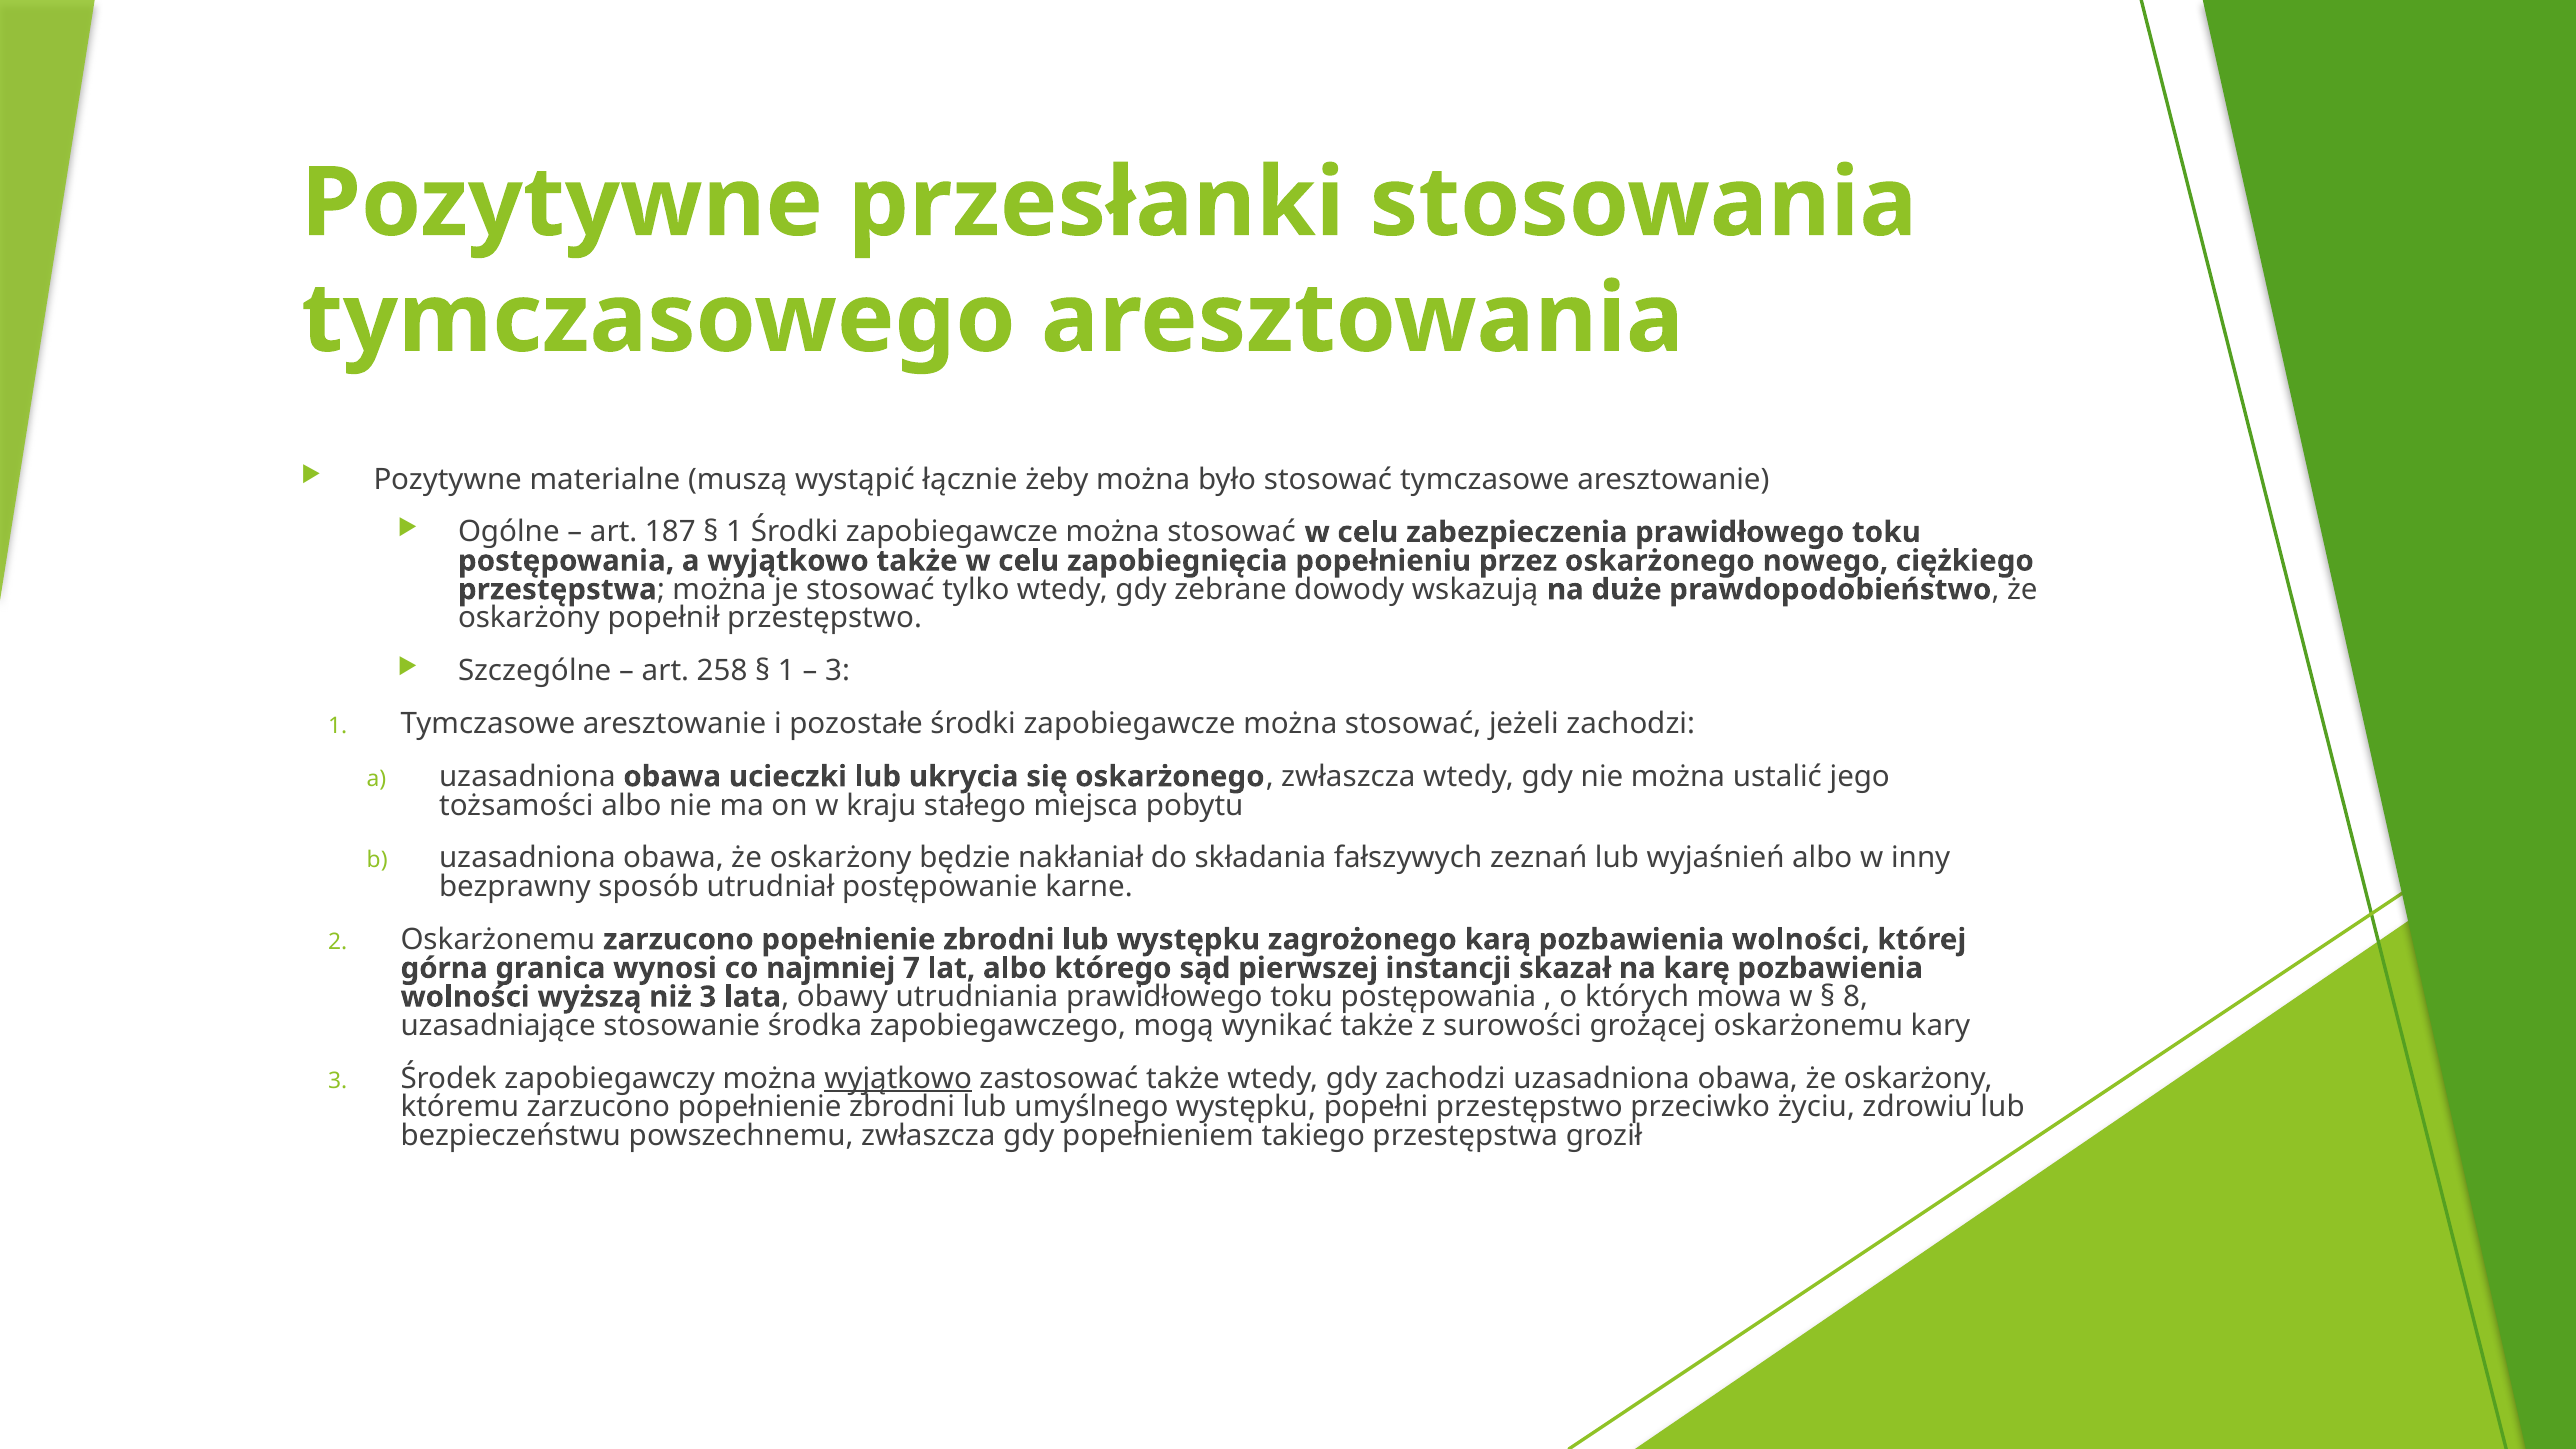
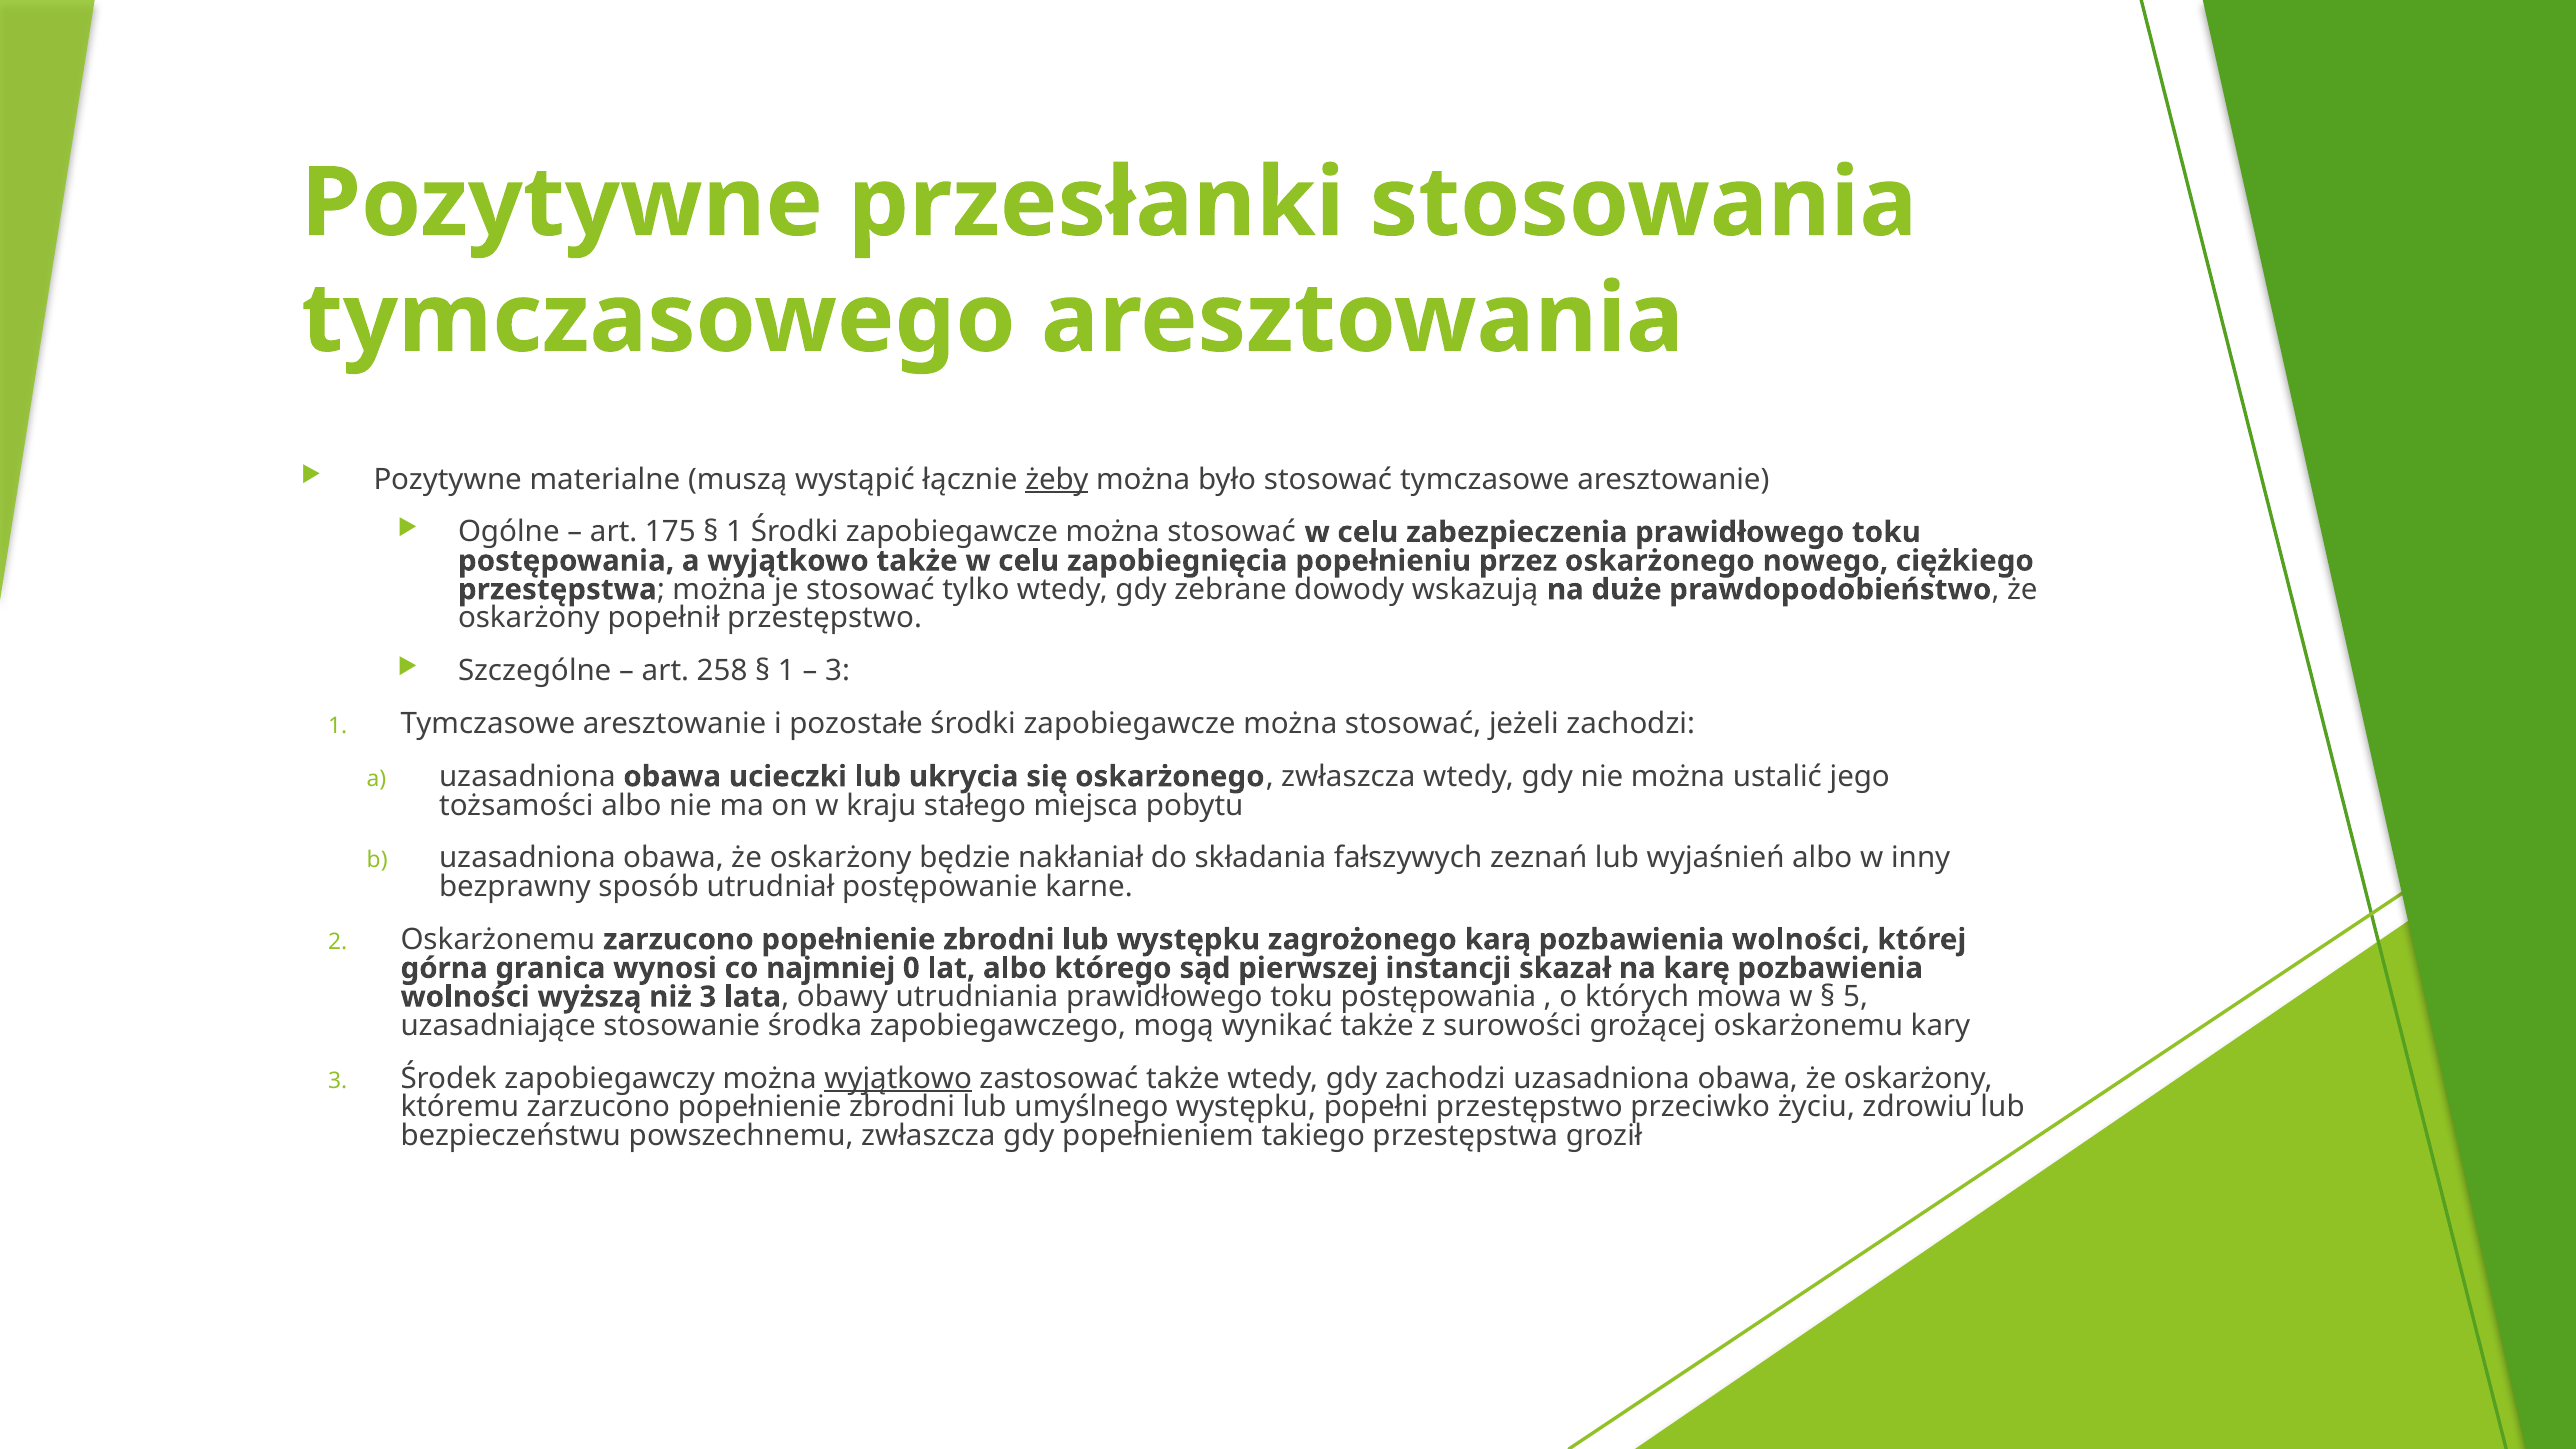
żeby underline: none -> present (1057, 479)
187: 187 -> 175 (670, 532)
7: 7 -> 0 (911, 968)
8: 8 -> 5 (1855, 997)
